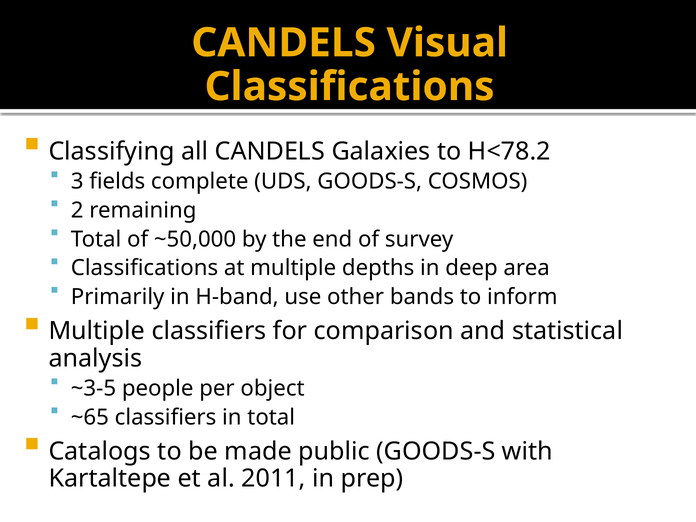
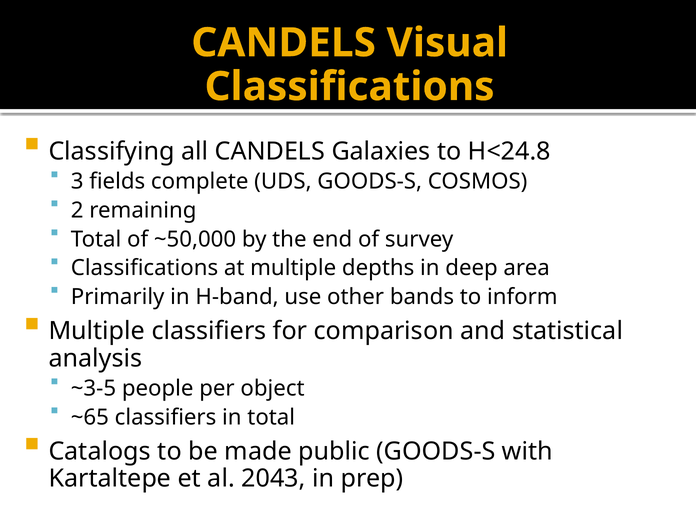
H<78.2: H<78.2 -> H<24.8 (509, 151)
2011: 2011 -> 2043 (273, 478)
